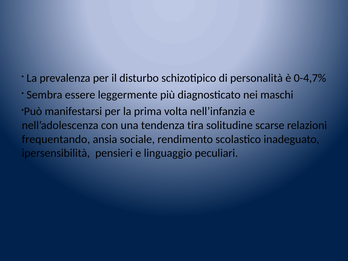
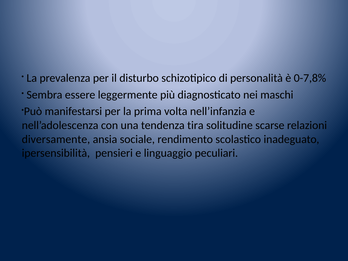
0-4,7%: 0-4,7% -> 0-7,8% (310, 78)
frequentando: frequentando -> diversamente (56, 139)
